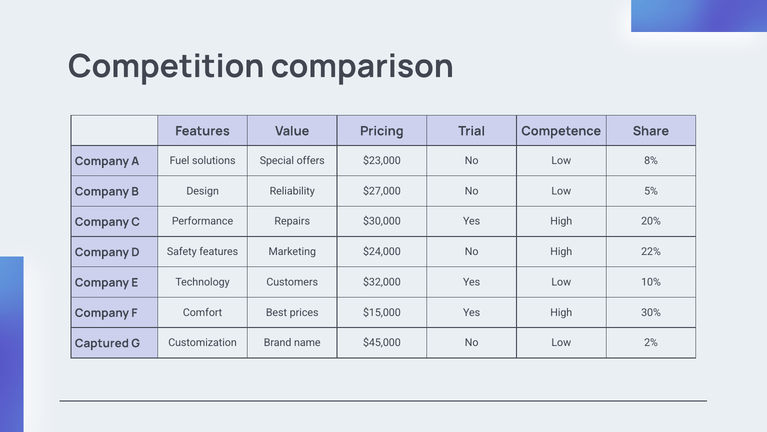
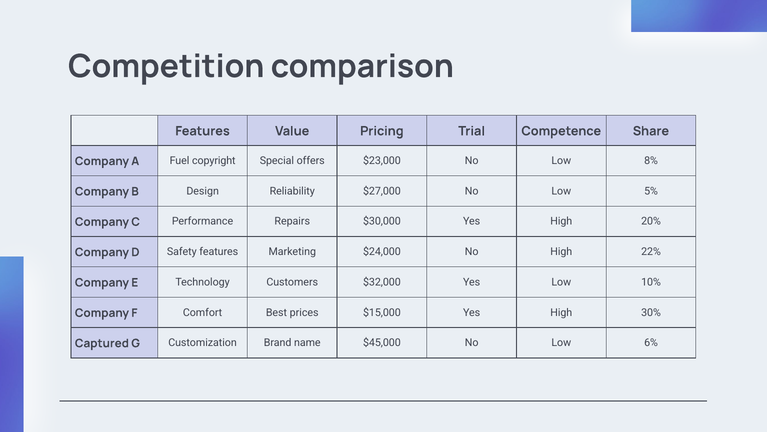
solutions: solutions -> copyright (214, 161)
2%: 2% -> 6% (651, 342)
